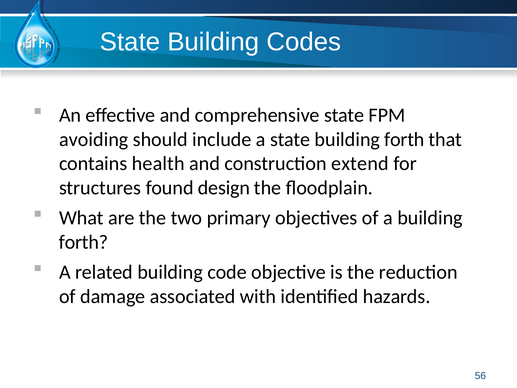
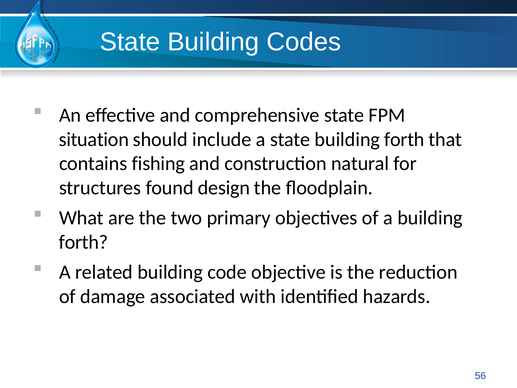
avoiding: avoiding -> situation (94, 139)
health: health -> fishing (158, 163)
extend: extend -> natural (360, 163)
